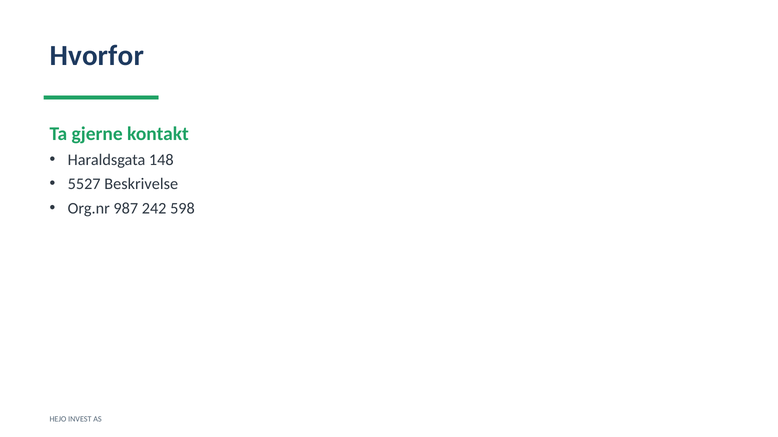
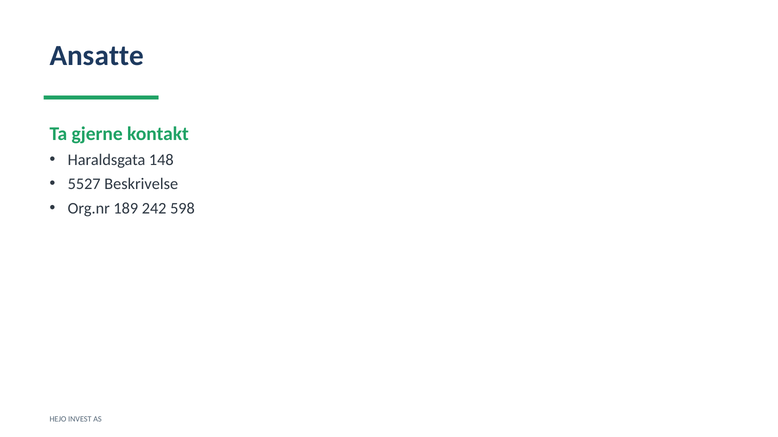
Hvorfor: Hvorfor -> Ansatte (97, 56)
987: 987 -> 189 (126, 209)
